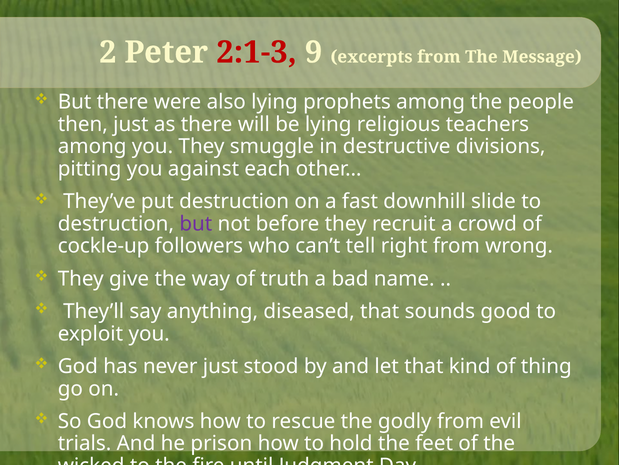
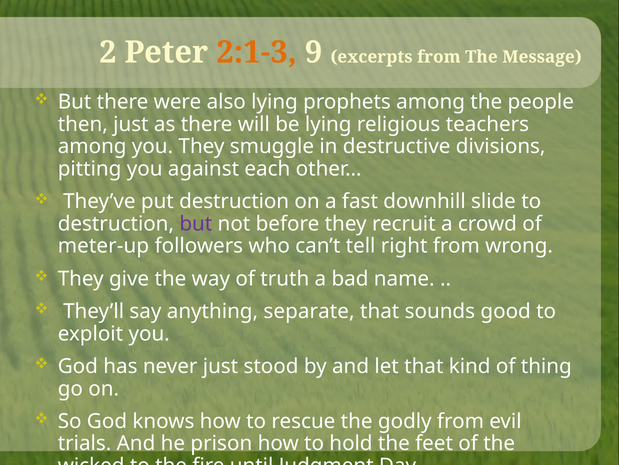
2:1-3 colour: red -> orange (256, 52)
cockle-up: cockle-up -> meter-up (103, 246)
diseased: diseased -> separate (309, 311)
